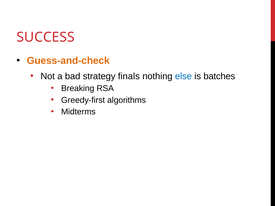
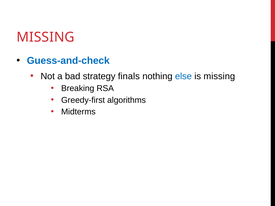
SUCCESS: SUCCESS -> MISSING (46, 37)
Guess-and-check colour: orange -> blue (68, 61)
is batches: batches -> missing (219, 76)
